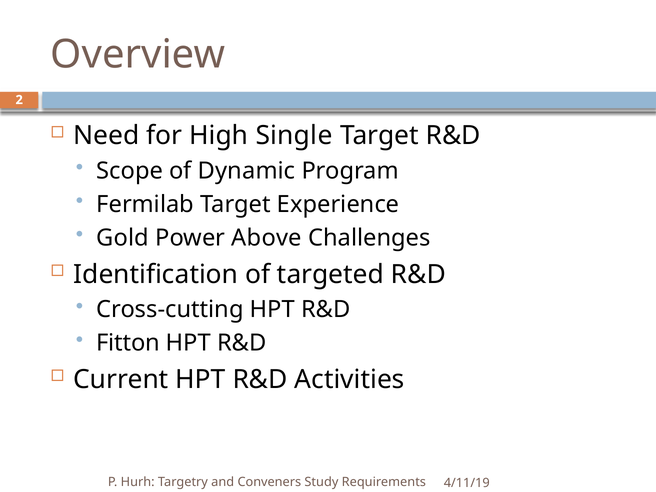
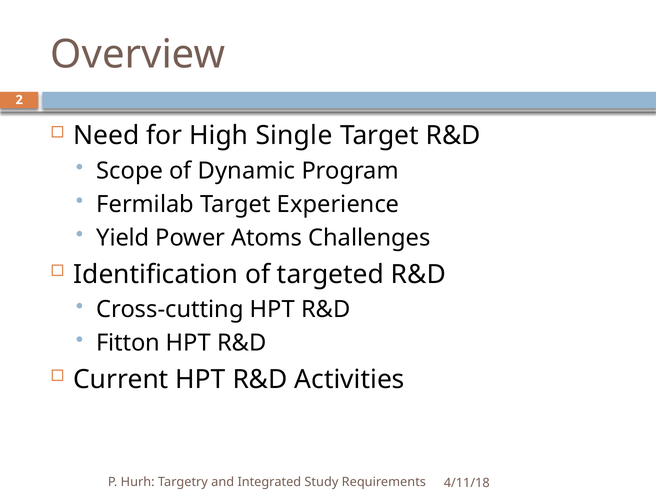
Gold: Gold -> Yield (123, 238)
Above: Above -> Atoms (267, 238)
Conveners: Conveners -> Integrated (269, 482)
4/11/19: 4/11/19 -> 4/11/18 (467, 483)
